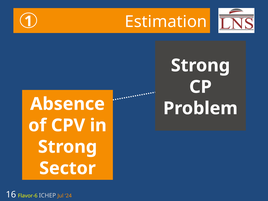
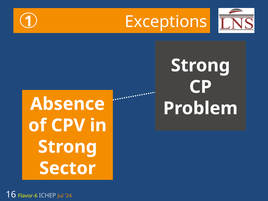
Estimation: Estimation -> Exceptions (166, 22)
